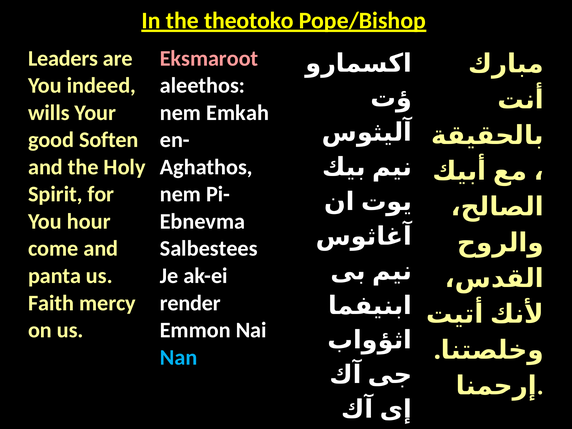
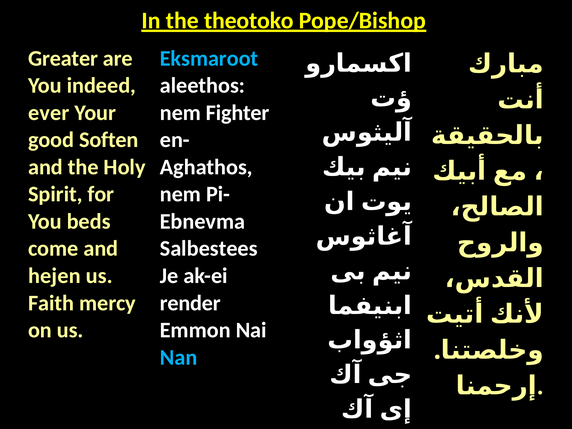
Leaders: Leaders -> Greater (63, 58)
Eksmaroot colour: pink -> light blue (209, 58)
wills: wills -> ever (49, 113)
Emkah: Emkah -> Fighter (238, 113)
hour: hour -> beds (89, 221)
panta: panta -> hejen (54, 276)
